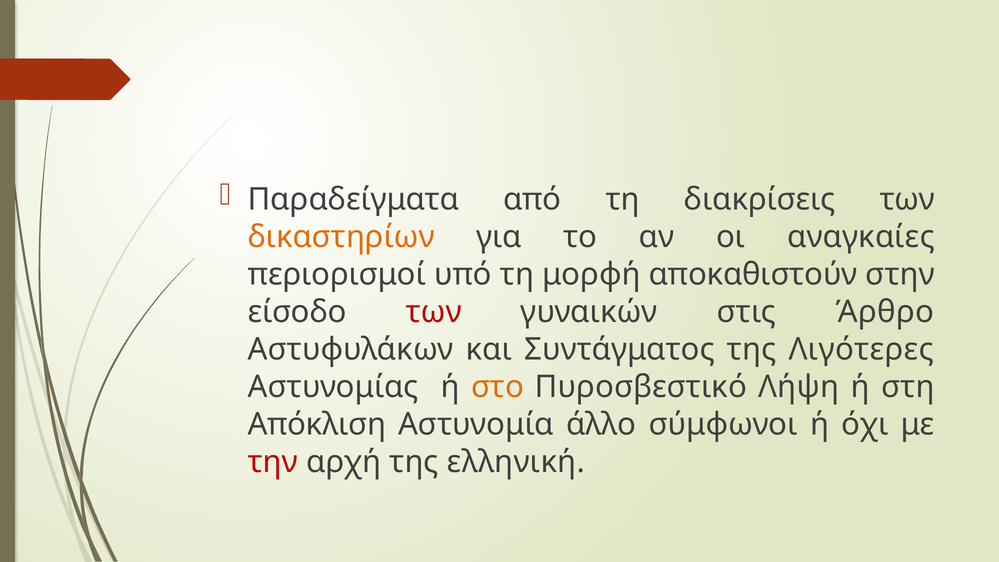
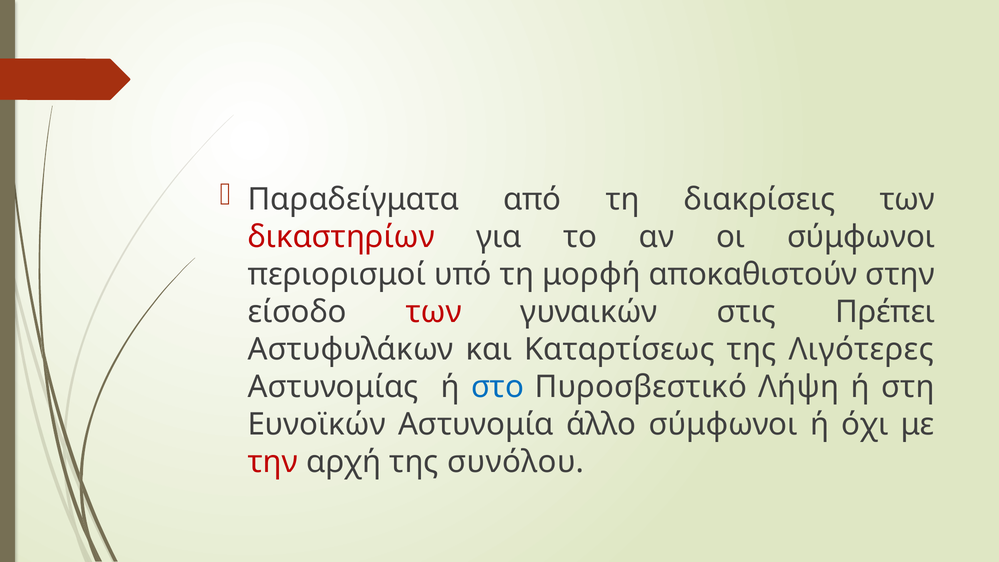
δικαστηρίων colour: orange -> red (341, 237)
οι αναγκαίες: αναγκαίες -> σύμφωνοι (861, 237)
Άρθρο: Άρθρο -> Πρέπει (885, 312)
Συντάγματος: Συντάγματος -> Καταρτίσεως (620, 349)
στο colour: orange -> blue (498, 387)
Απόκλιση: Απόκλιση -> Ευνοϊκών (317, 424)
ελληνική: ελληνική -> συνόλου (516, 462)
